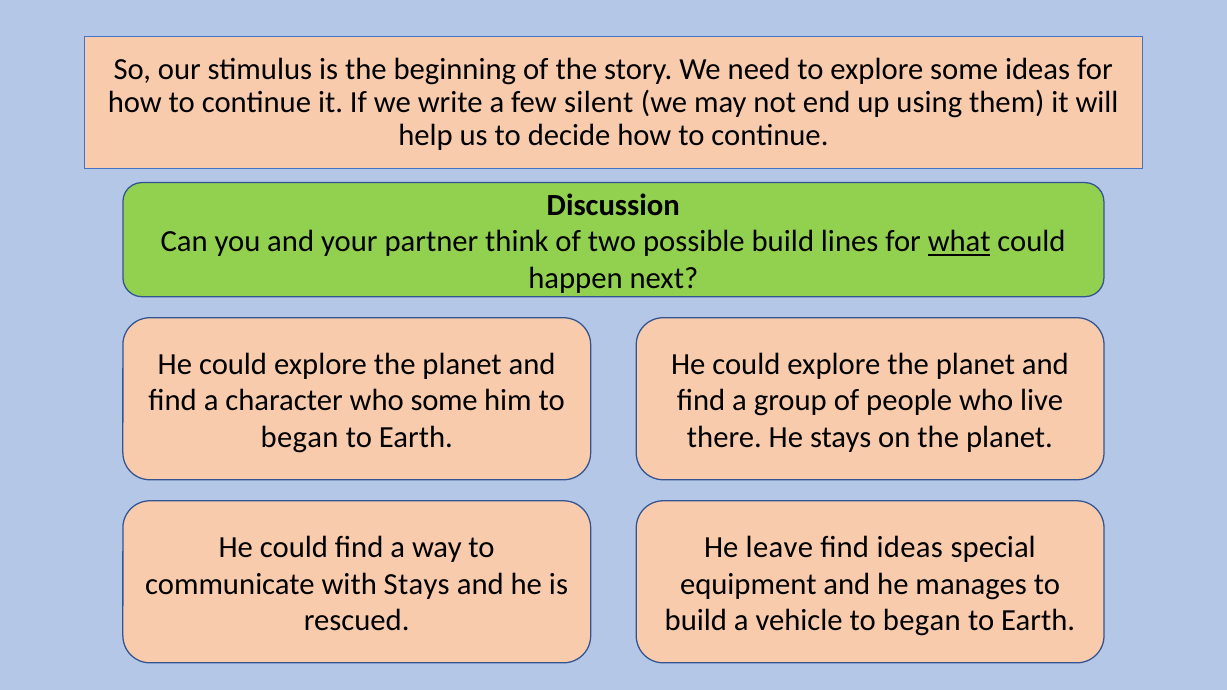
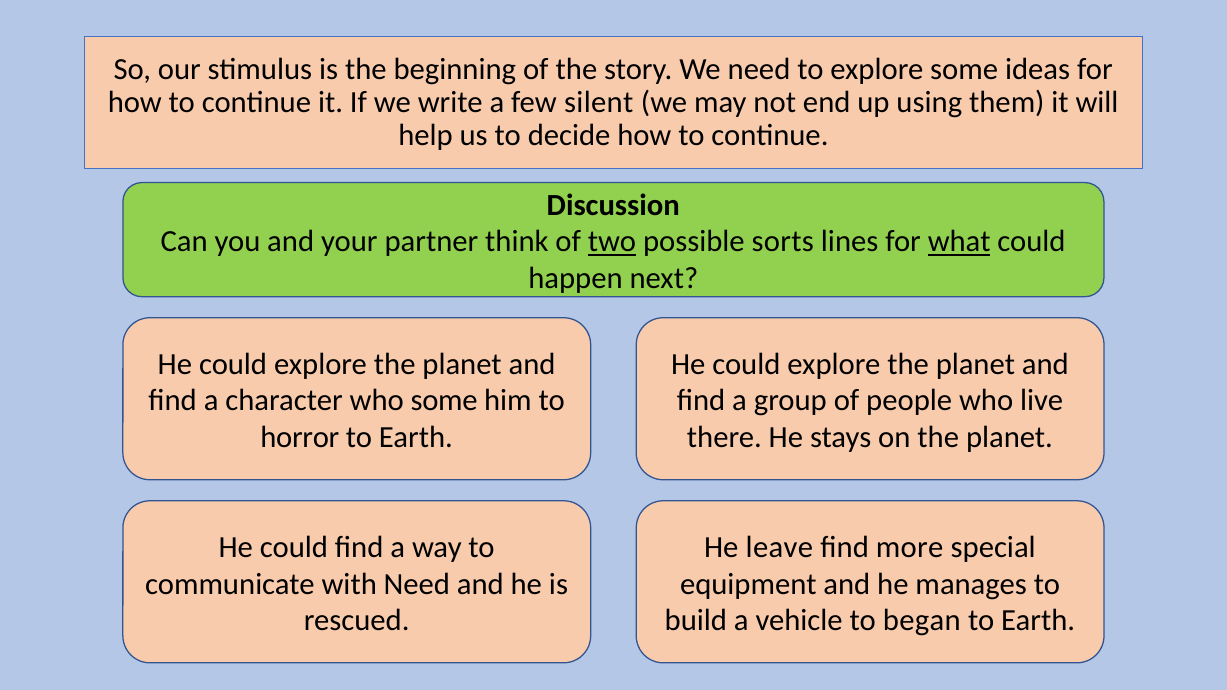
two underline: none -> present (612, 242)
possible build: build -> sorts (783, 242)
began: began -> horror (300, 438)
find ideas: ideas -> more (910, 547)
with Stays: Stays -> Need (417, 584)
